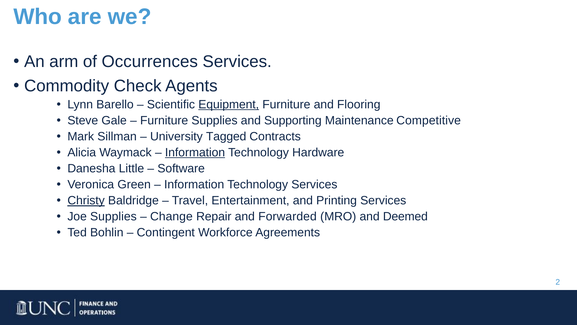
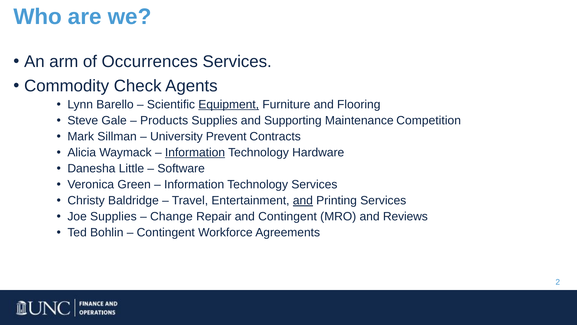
Furniture: Furniture -> Products (164, 120)
Competitive: Competitive -> Competition (429, 120)
Tagged: Tagged -> Prevent (226, 136)
Christy underline: present -> none (86, 200)
and underline: none -> present (303, 200)
and Forwarded: Forwarded -> Contingent (288, 216)
Deemed: Deemed -> Reviews (405, 216)
